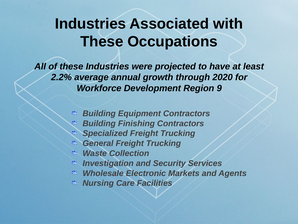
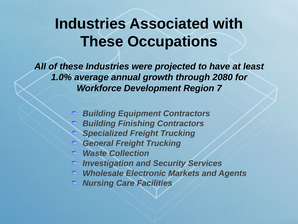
2.2%: 2.2% -> 1.0% (61, 77)
2020: 2020 -> 2080 (223, 77)
9: 9 -> 7 (219, 88)
